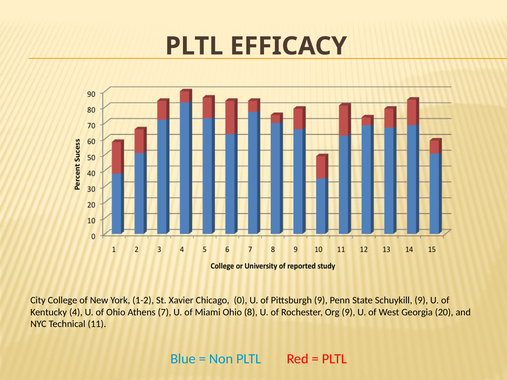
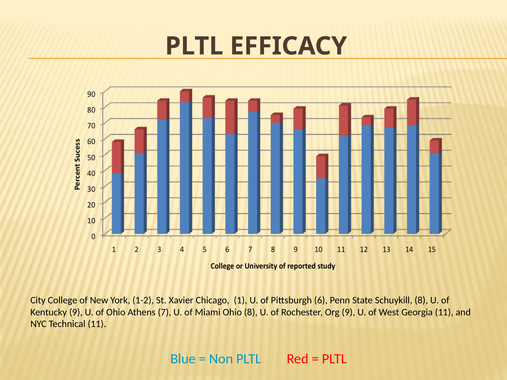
0: 0 -> 1 (241, 301)
Pittsburgh 9: 9 -> 6 (321, 301)
Schuykill 9: 9 -> 8 (421, 301)
Kentucky 4: 4 -> 9 (76, 312)
Georgia 20: 20 -> 11 (444, 312)
